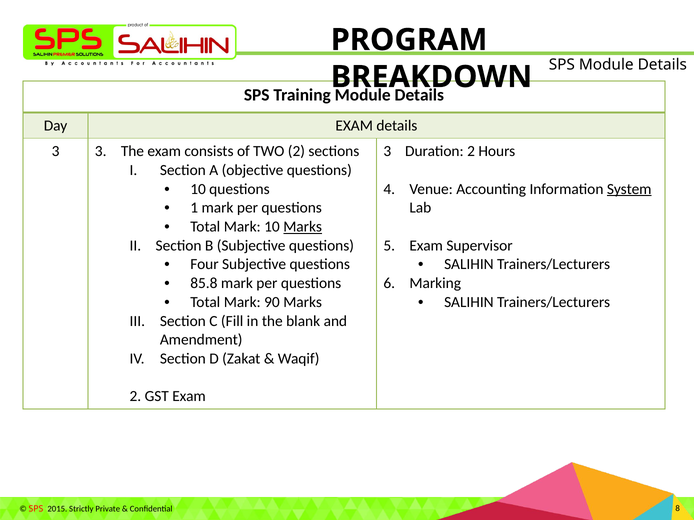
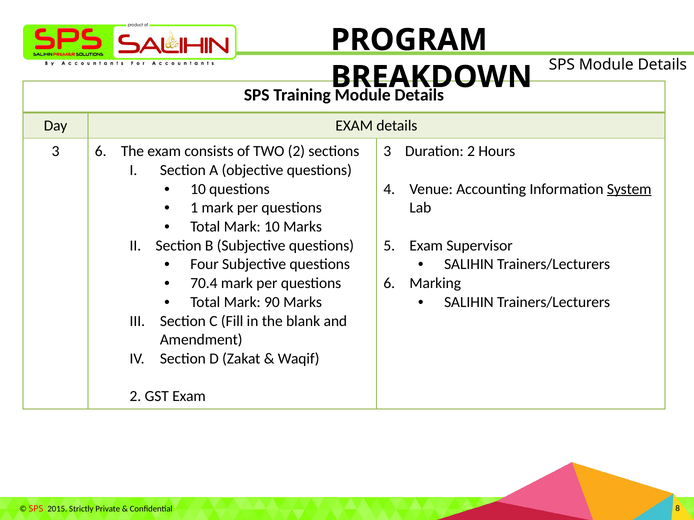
3 3: 3 -> 6 (101, 152)
Marks underline: present -> none (303, 227)
85.8: 85.8 -> 70.4 (204, 284)
